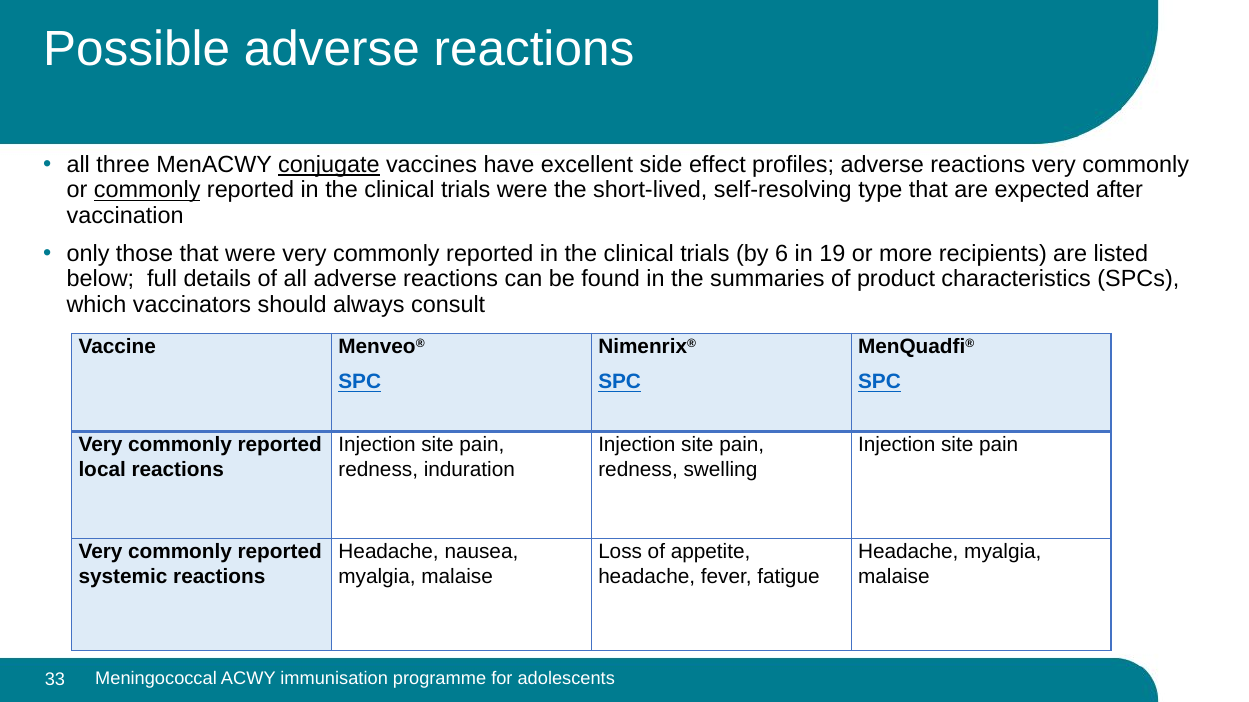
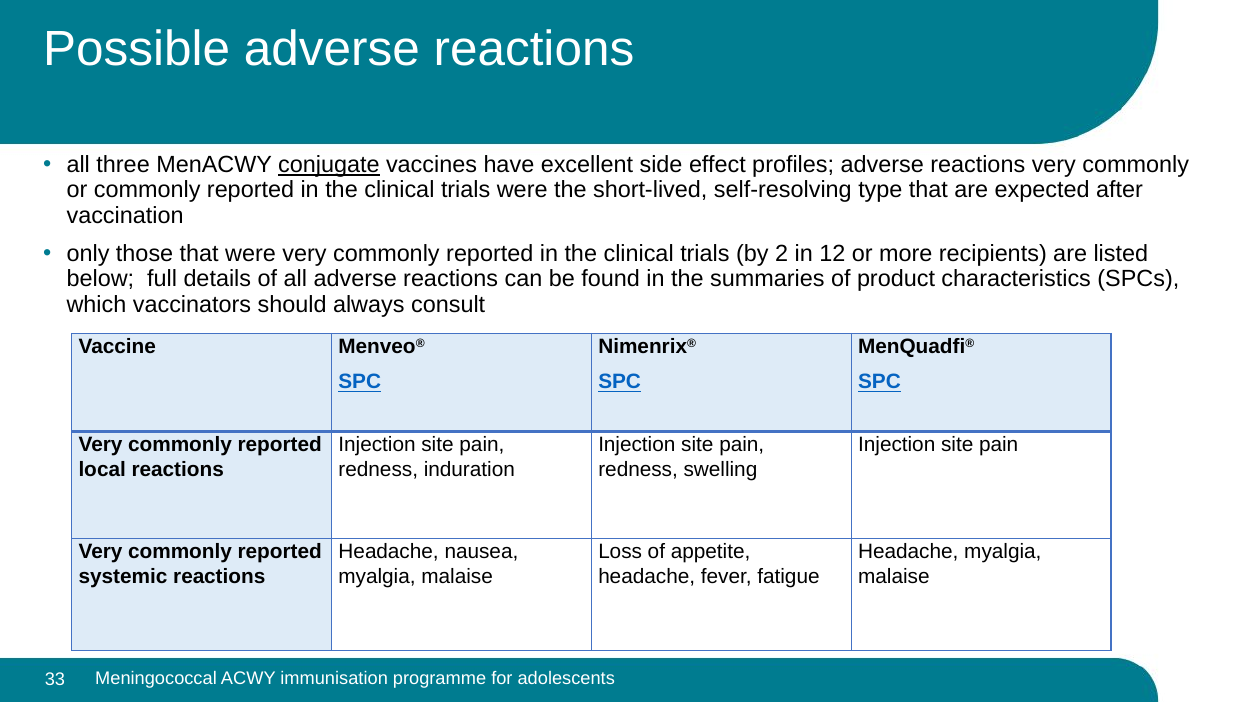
commonly underline: present -> none (147, 190)
6: 6 -> 2 (782, 254)
19: 19 -> 12 (832, 254)
